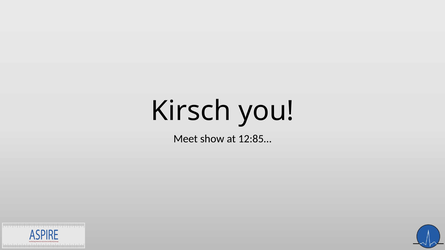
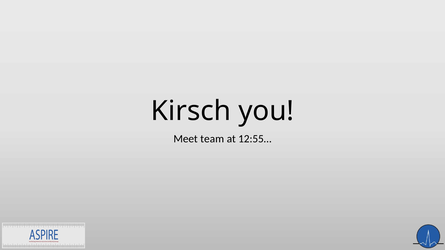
show: show -> team (212, 139)
12:85…: 12:85… -> 12:55… (255, 139)
